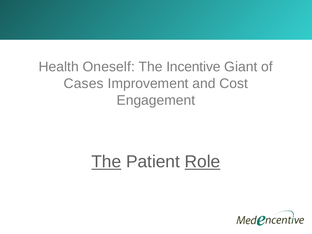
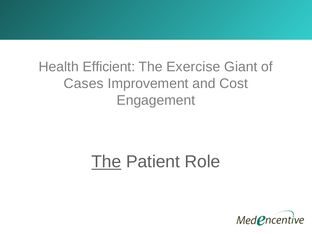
Oneself: Oneself -> Efficient (109, 67)
Incentive: Incentive -> Exercise (193, 67)
Role underline: present -> none (203, 162)
